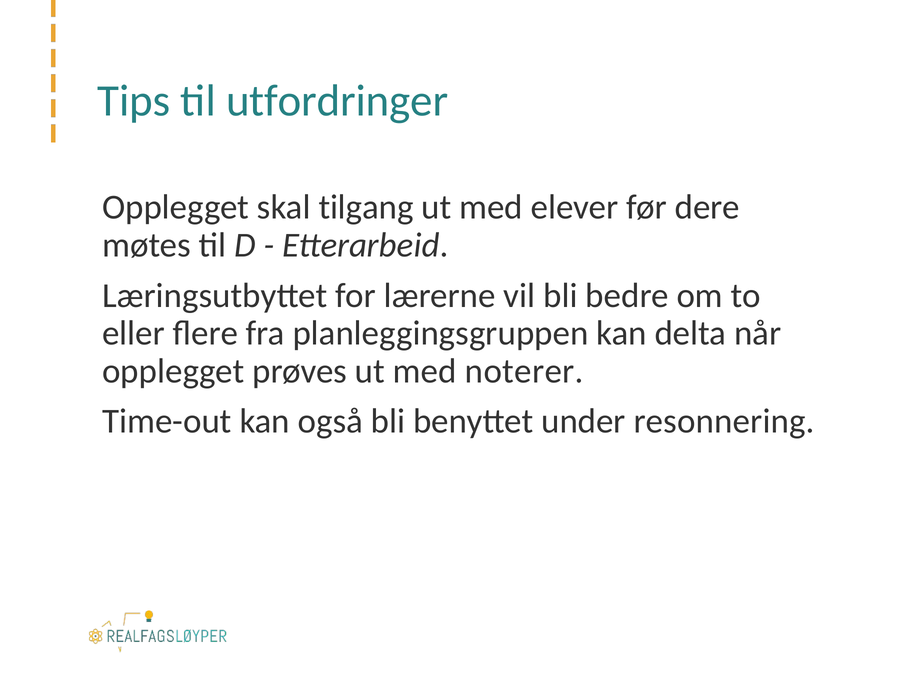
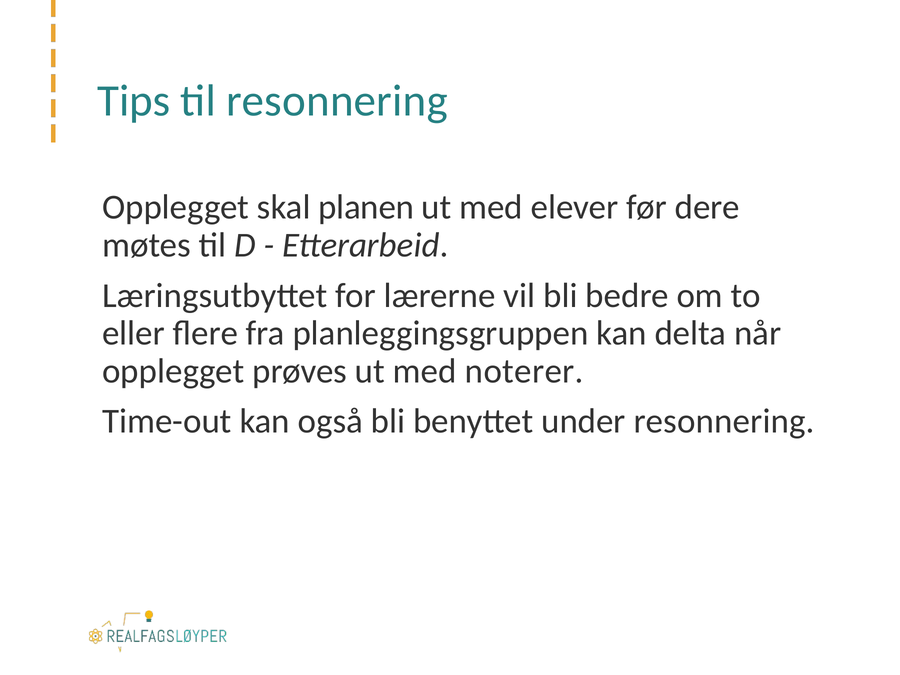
til utfordringer: utfordringer -> resonnering (337, 101)
tilgang: tilgang -> planen (366, 207)
